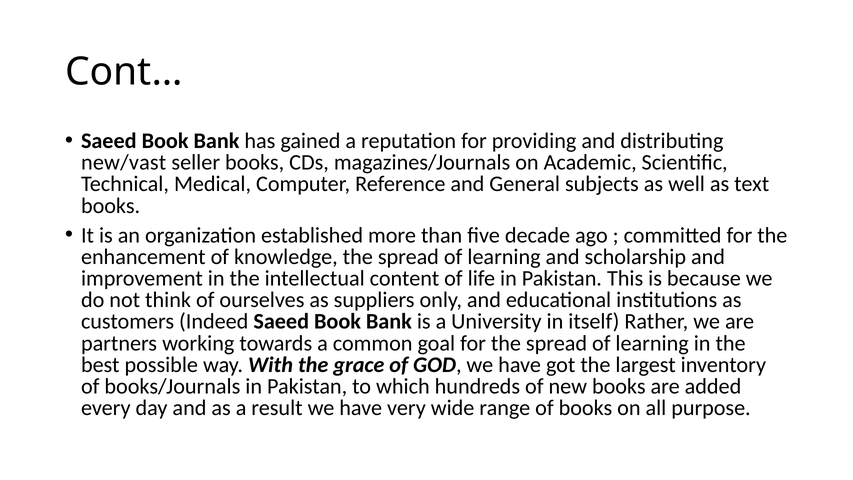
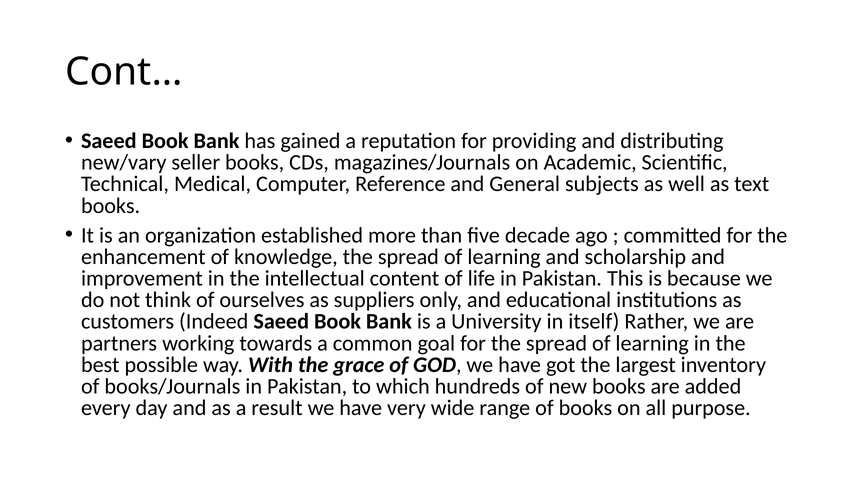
new/vast: new/vast -> new/vary (124, 162)
